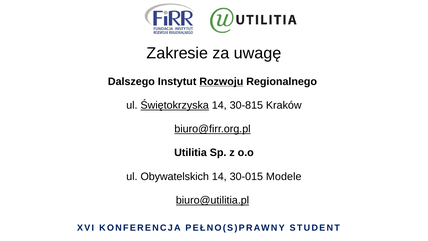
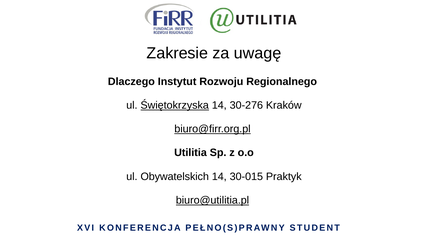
Dalszego: Dalszego -> Dlaczego (131, 81)
Rozwoju underline: present -> none (221, 81)
30-815: 30-815 -> 30-276 (246, 105)
Modele: Modele -> Praktyk (284, 176)
